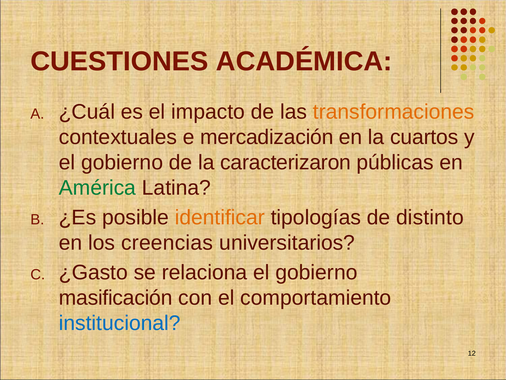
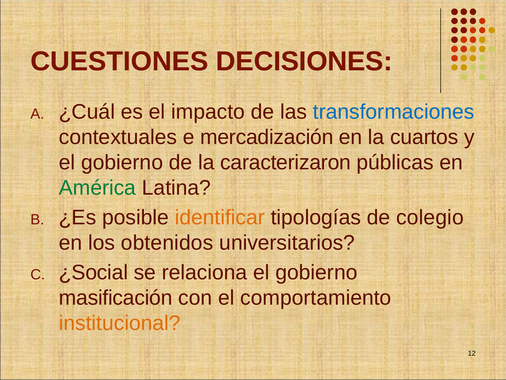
ACADÉMICA: ACADÉMICA -> DECISIONES (304, 61)
transformaciones colour: orange -> blue (394, 112)
distinto: distinto -> colegio (430, 217)
creencias: creencias -> obtenidos (167, 243)
¿Gasto: ¿Gasto -> ¿Social (93, 272)
institucional colour: blue -> orange (120, 323)
